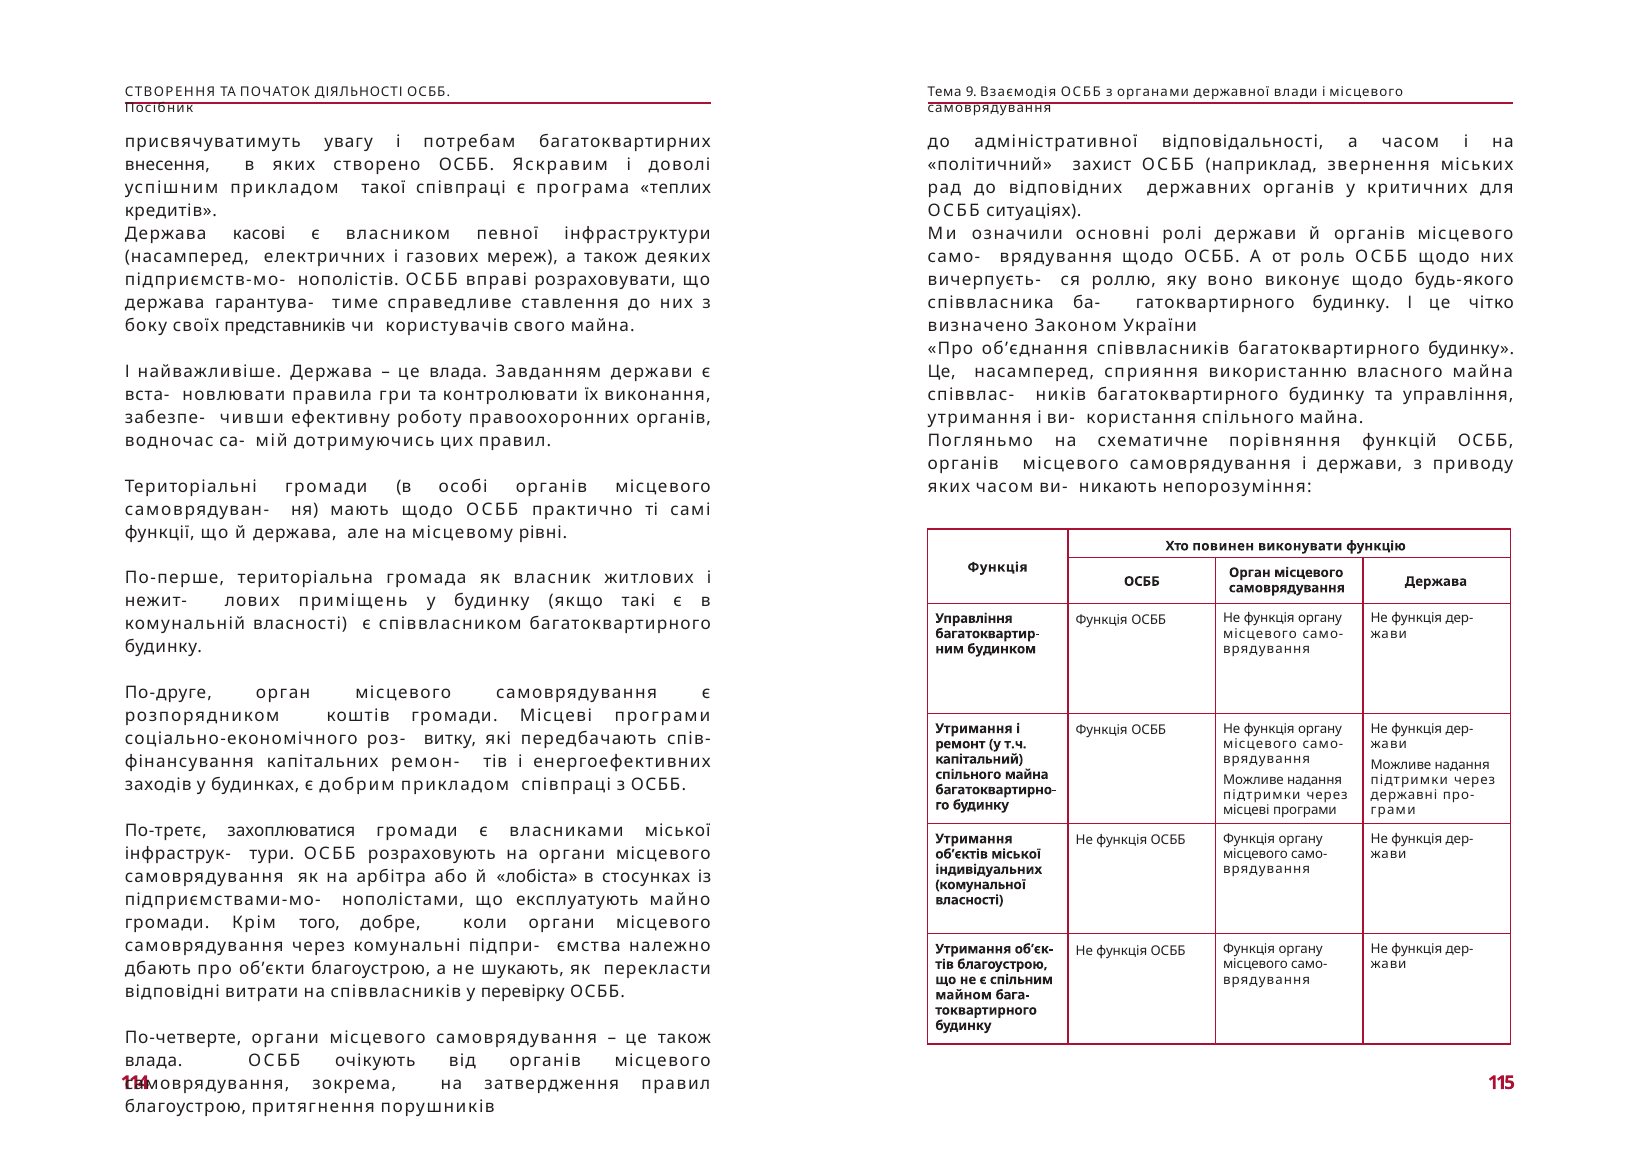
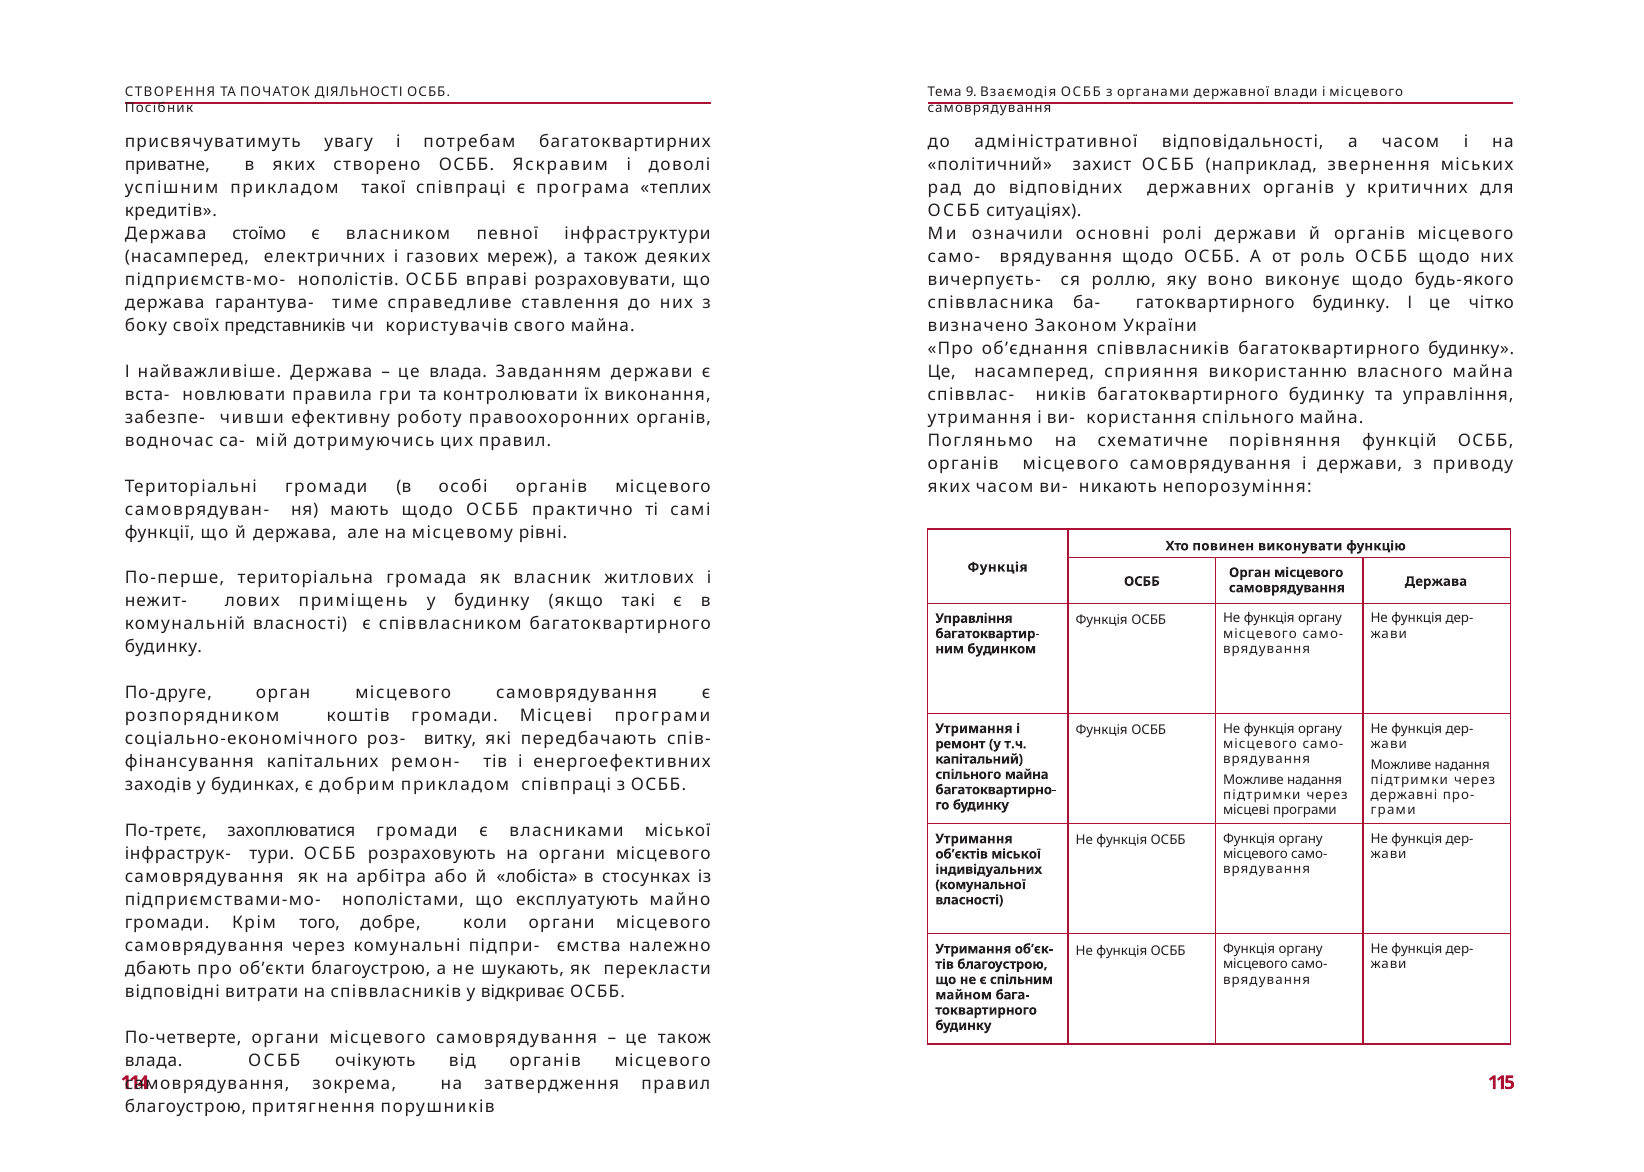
внесення: внесення -> приватне (167, 165)
касові: касові -> стоїмо (259, 234)
перевірку: перевірку -> відкриває (523, 992)
